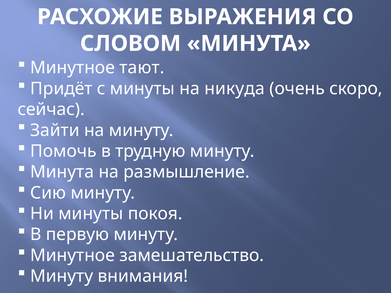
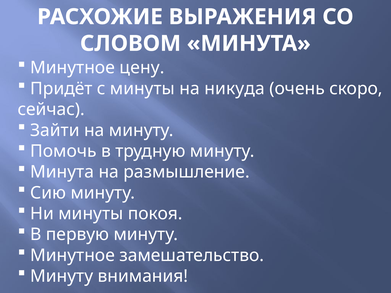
тают: тают -> цену (142, 68)
